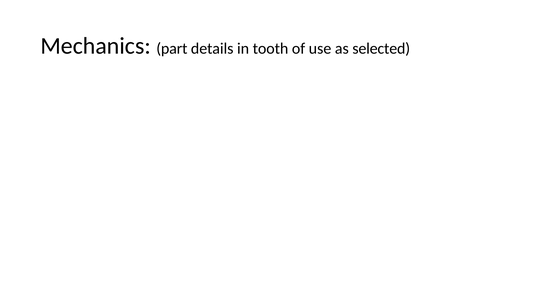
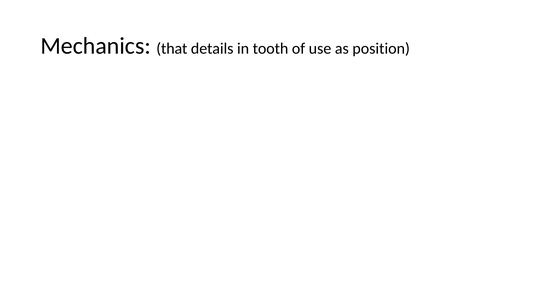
part: part -> that (172, 49)
selected: selected -> position (381, 49)
